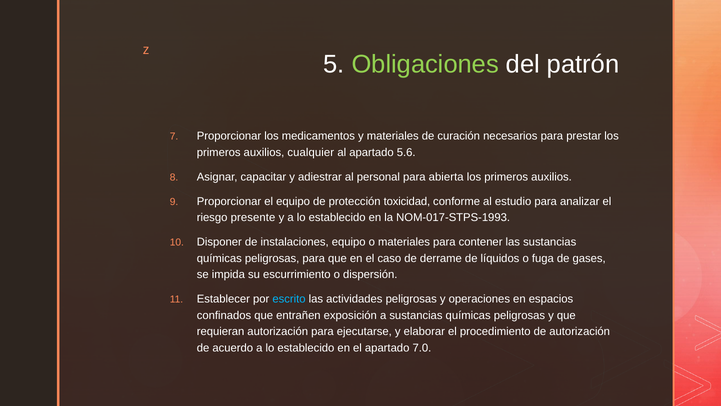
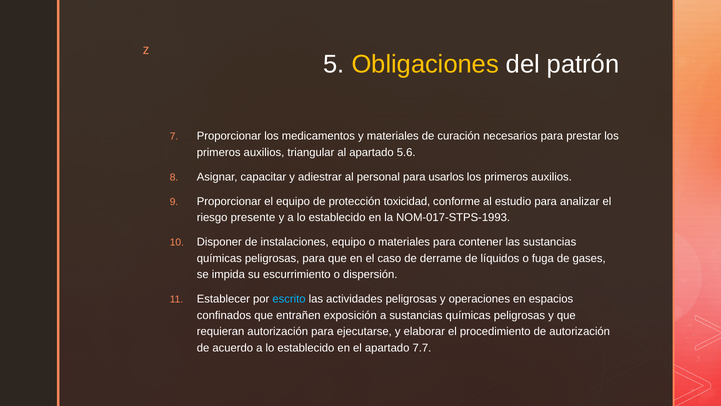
Obligaciones colour: light green -> yellow (425, 64)
cualquier: cualquier -> triangular (311, 152)
abierta: abierta -> usarlos (446, 177)
7.0: 7.0 -> 7.7 (422, 347)
